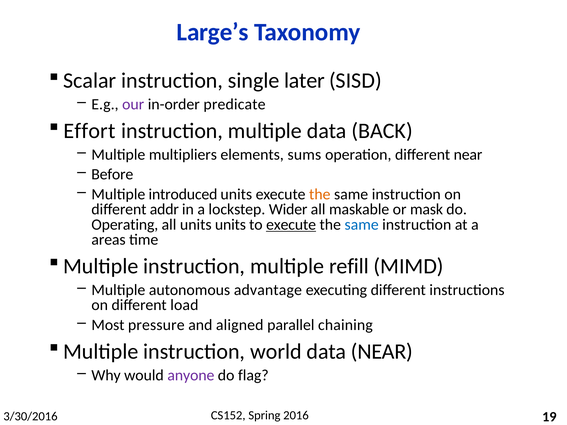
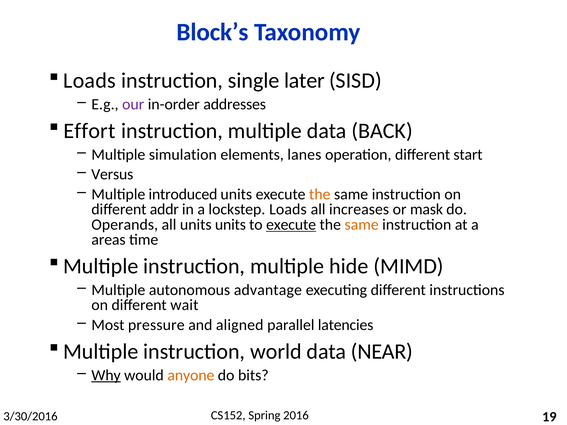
Large’s: Large’s -> Block’s (213, 32)
Scalar: Scalar -> Loads (90, 81)
predicate: predicate -> addresses (235, 104)
multipliers: multipliers -> simulation (183, 155)
sums: sums -> lanes (304, 155)
different near: near -> start (468, 155)
Before: Before -> Versus (112, 175)
lockstep Wider: Wider -> Loads (288, 210)
maskable: maskable -> increases (359, 210)
Operating: Operating -> Operands (125, 225)
same colour: blue -> orange (362, 225)
refill: refill -> hide (349, 266)
load: load -> wait (184, 305)
chaining: chaining -> latencies (346, 325)
Why underline: none -> present (106, 375)
anyone colour: purple -> orange (191, 375)
flag: flag -> bits (253, 375)
